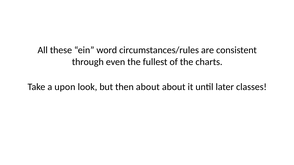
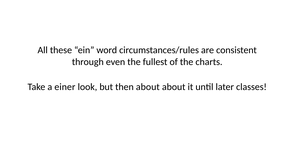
upon: upon -> einer (65, 87)
